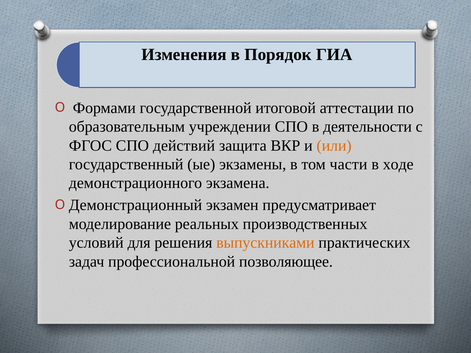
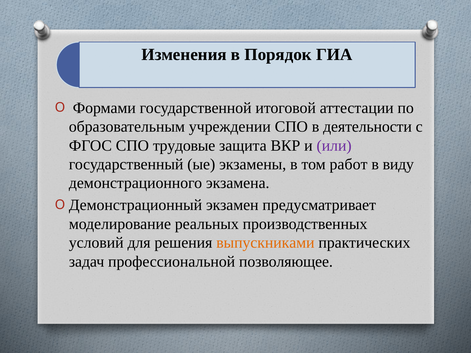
действий: действий -> трудовые (184, 146)
или colour: orange -> purple (334, 146)
части: части -> работ (349, 164)
ходе: ходе -> виду (398, 164)
